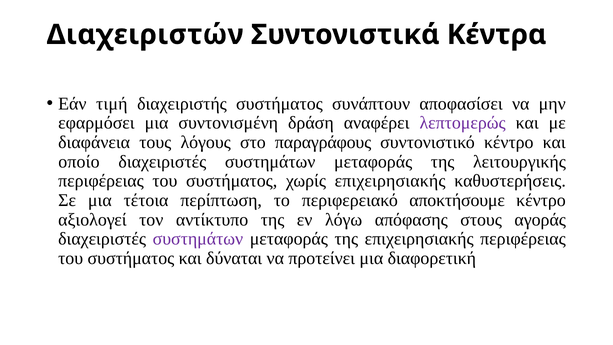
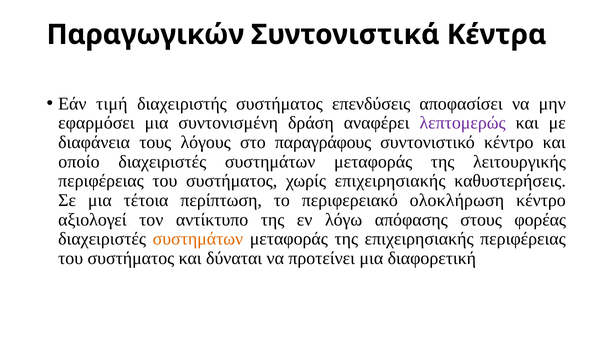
Διαχειριστών: Διαχειριστών -> Παραγωγικών (145, 35)
συνάπτουν: συνάπτουν -> επενδύσεις (371, 104)
αποκτήσουμε: αποκτήσουμε -> ολοκλήρωση (457, 200)
αγοράς: αγοράς -> φορέας (540, 220)
συστημάτων colour: purple -> orange (198, 239)
